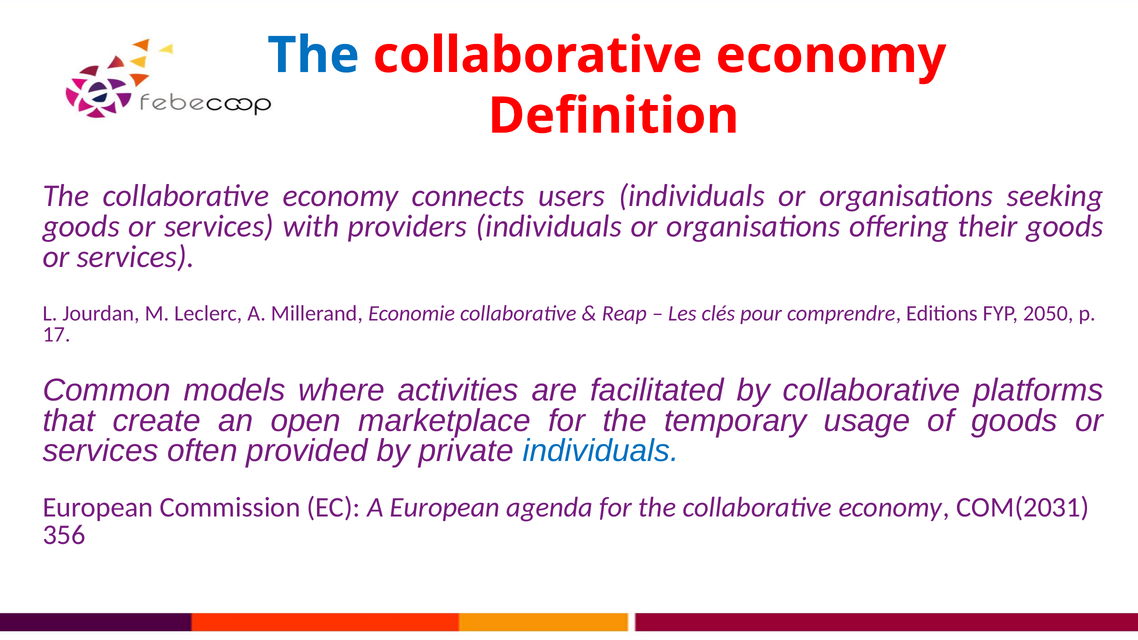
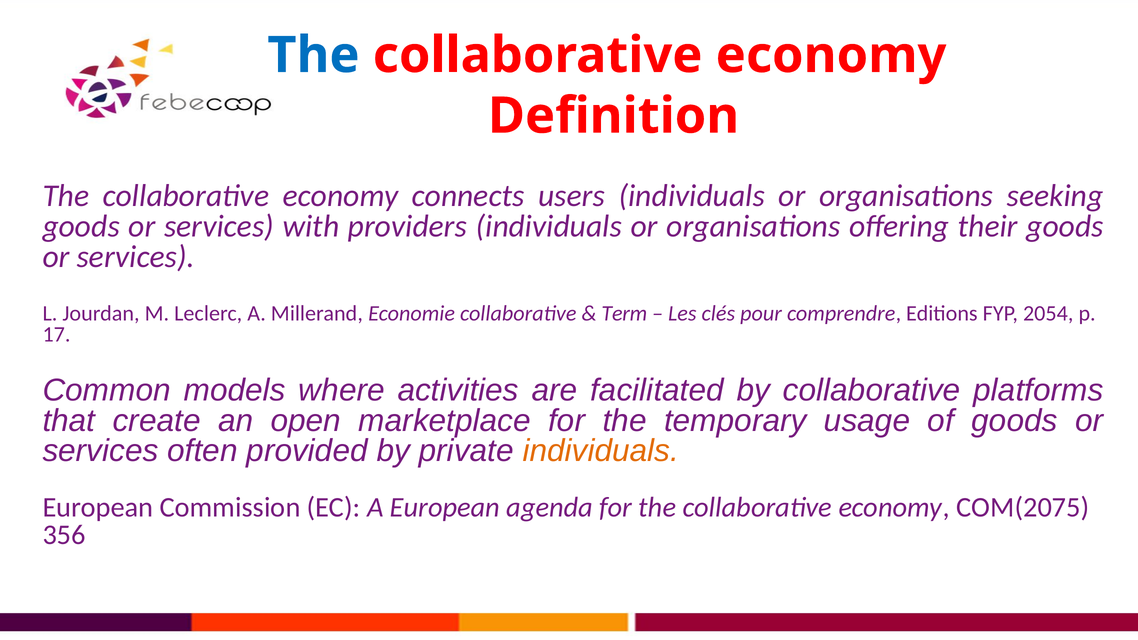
Reap: Reap -> Term (624, 313)
2050: 2050 -> 2054 (1048, 313)
individuals colour: blue -> orange (601, 451)
COM(2031: COM(2031 -> COM(2075 (1023, 507)
